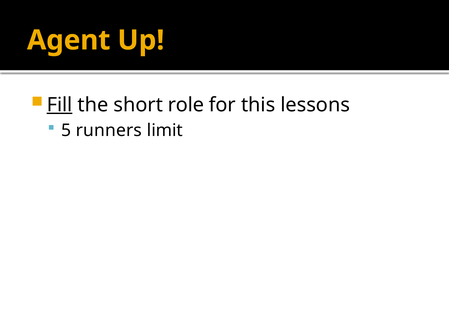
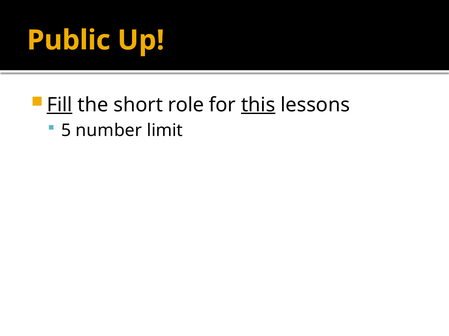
Agent: Agent -> Public (69, 40)
this underline: none -> present (258, 105)
runners: runners -> number (109, 131)
